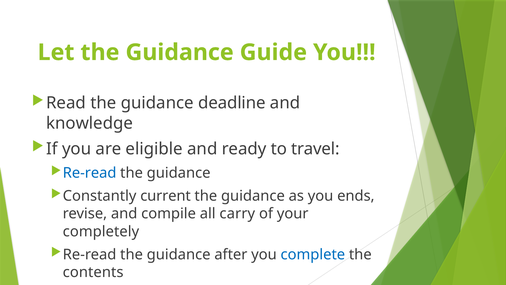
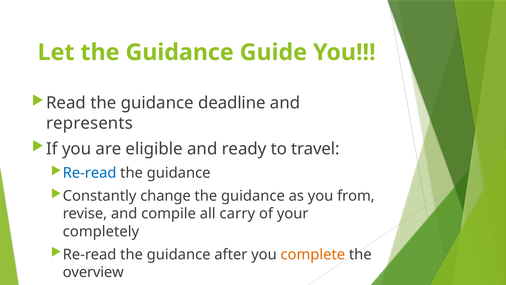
knowledge: knowledge -> represents (89, 123)
current: current -> change (166, 196)
ends: ends -> from (356, 196)
complete colour: blue -> orange (313, 254)
contents: contents -> overview (93, 272)
